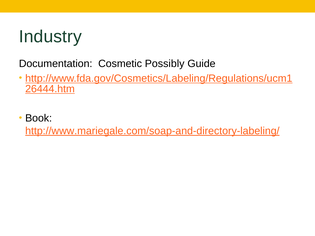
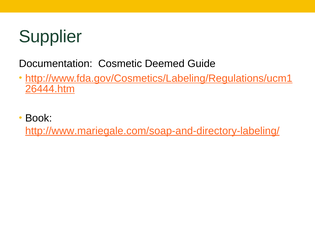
Industry: Industry -> Supplier (50, 37)
Possibly: Possibly -> Deemed (165, 64)
